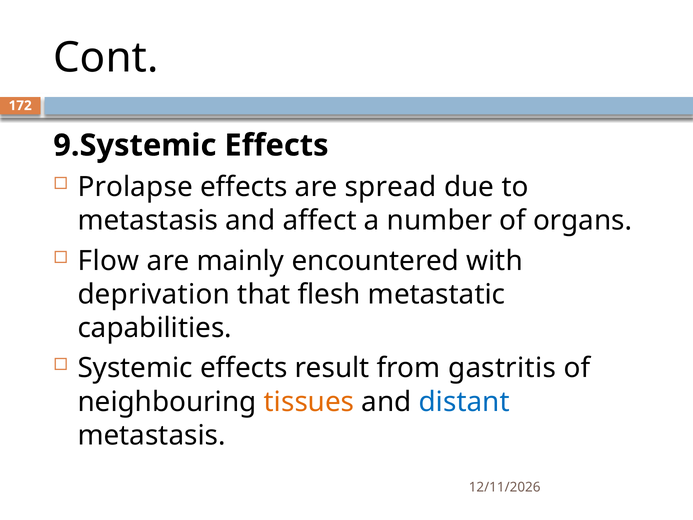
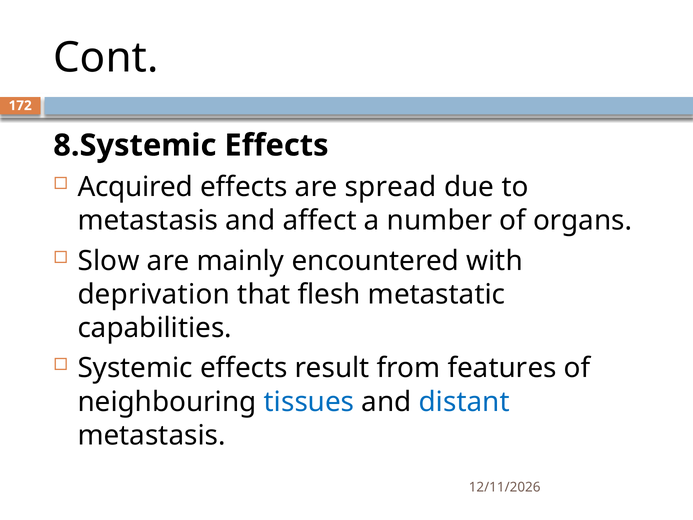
9.Systemic: 9.Systemic -> 8.Systemic (135, 145)
Prolapse: Prolapse -> Acquired (135, 187)
Flow: Flow -> Slow (108, 261)
gastritis: gastritis -> features (502, 368)
tissues colour: orange -> blue (309, 402)
